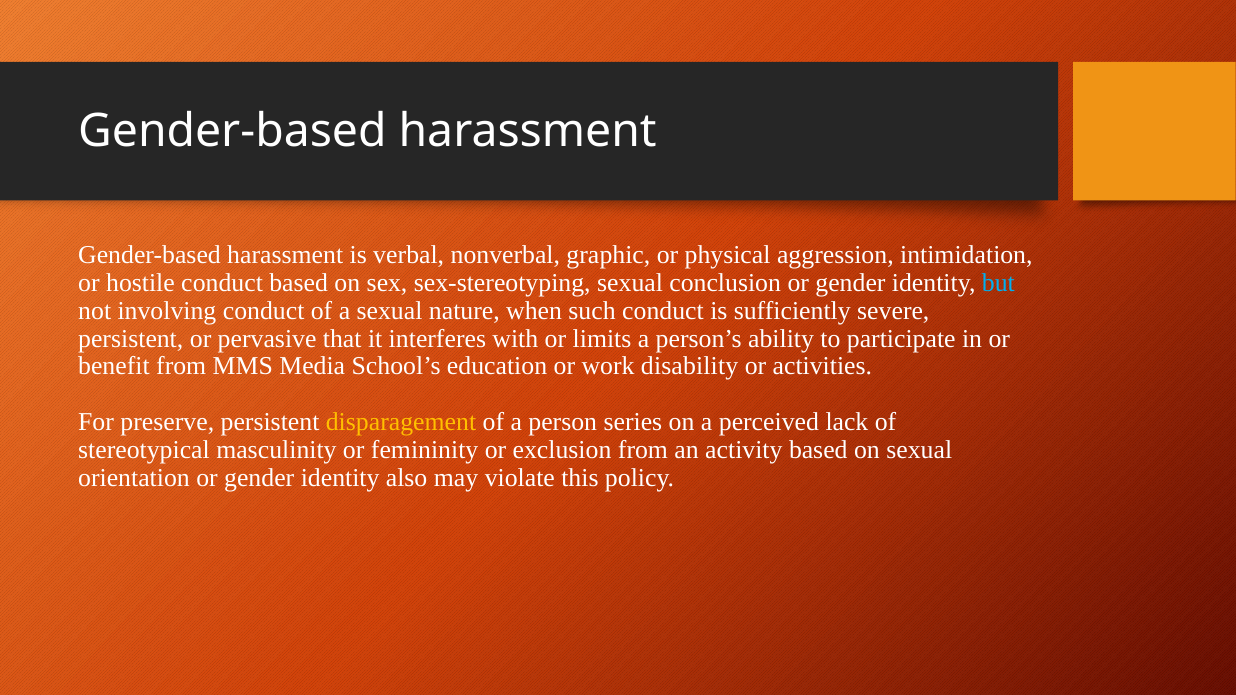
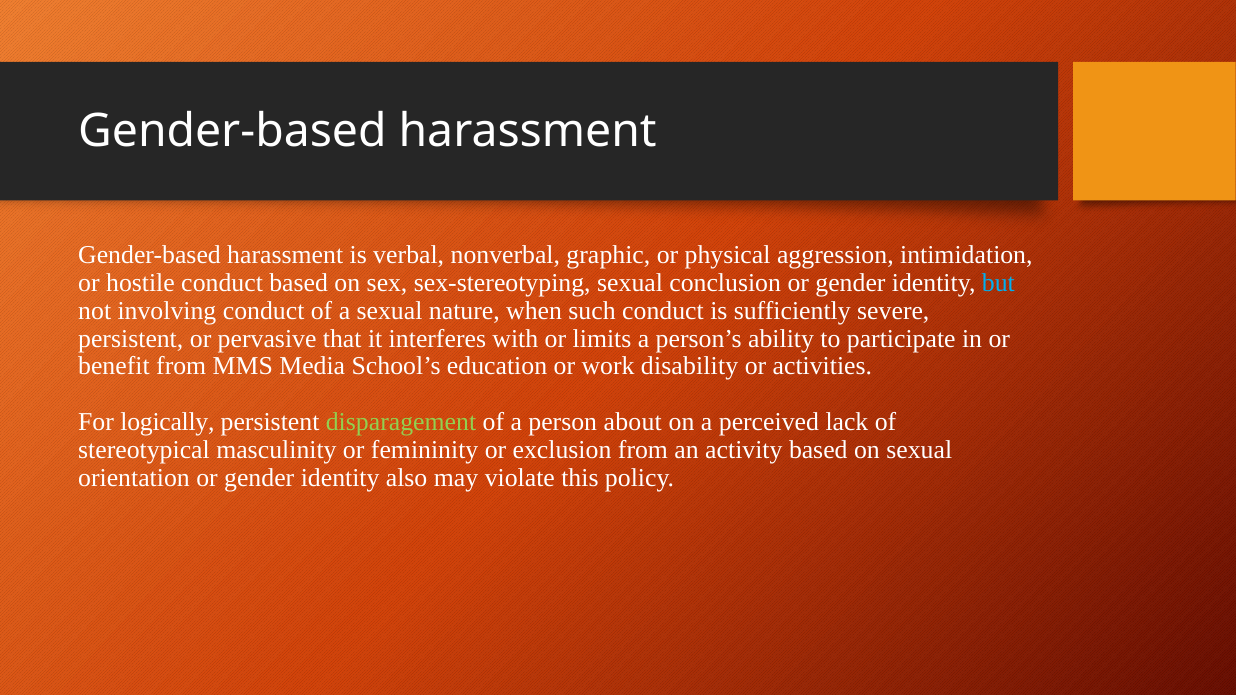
preserve: preserve -> logically (167, 422)
disparagement colour: yellow -> light green (401, 422)
series: series -> about (633, 422)
